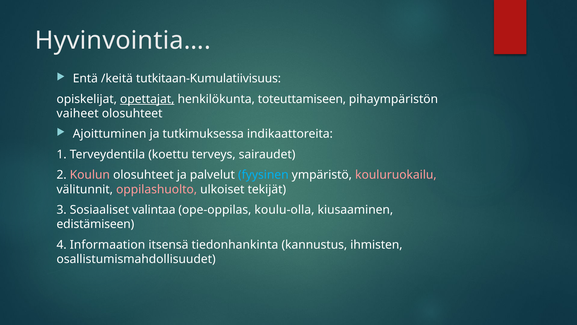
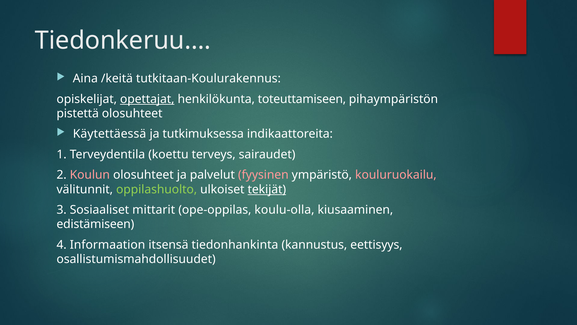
Hyvinvointia…: Hyvinvointia… -> Tiedonkeruu… (123, 41)
Entä: Entä -> Aina (85, 78)
tutkitaan-Kumulatiivisuus: tutkitaan-Kumulatiivisuus -> tutkitaan-Koulurakennus (208, 78)
vaiheet: vaiheet -> pistettä (78, 113)
Ajoittuminen: Ajoittuminen -> Käytettäessä (110, 134)
fyysinen colour: light blue -> pink (263, 175)
oppilashuolto colour: pink -> light green (157, 189)
tekijät underline: none -> present (267, 189)
valintaa: valintaa -> mittarit (154, 210)
ihmisten: ihmisten -> eettisyys (376, 244)
